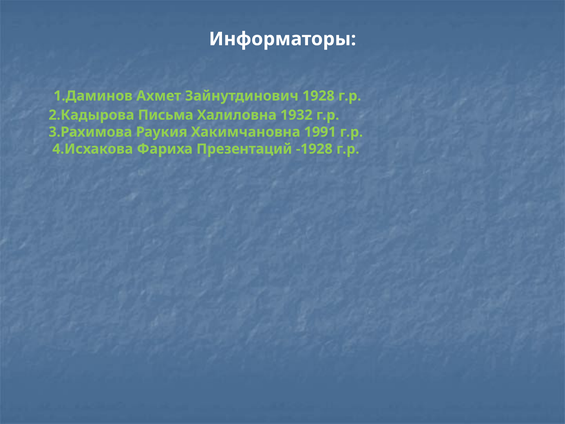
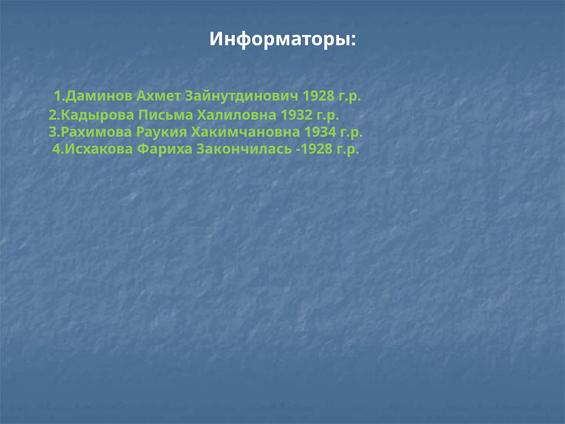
1991: 1991 -> 1934 (320, 132)
Презентаций: Презентаций -> Закончилась (244, 149)
